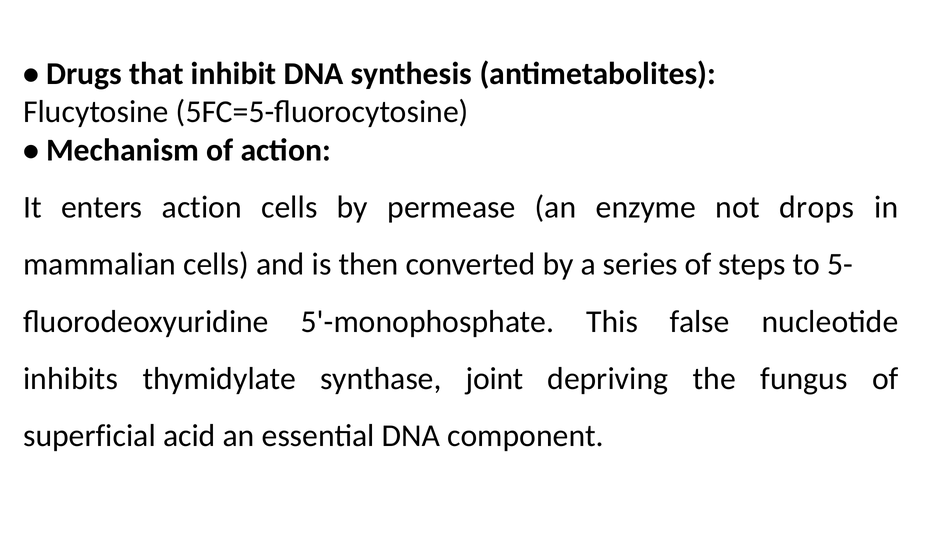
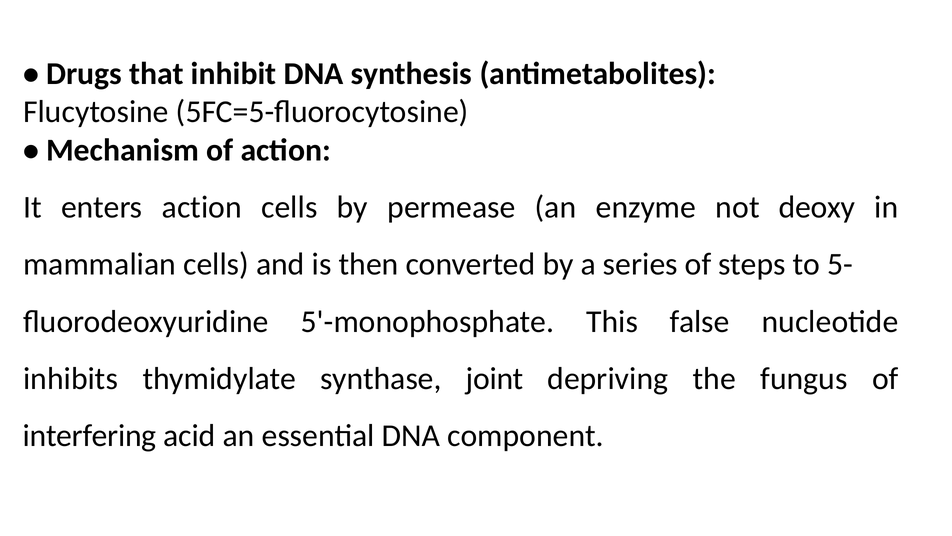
drops: drops -> deoxy (817, 207)
superficial: superficial -> interfering (90, 436)
